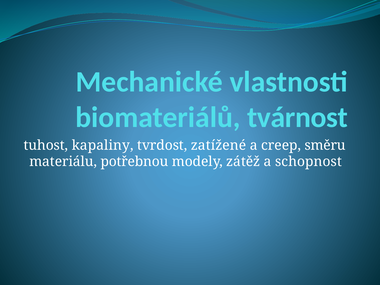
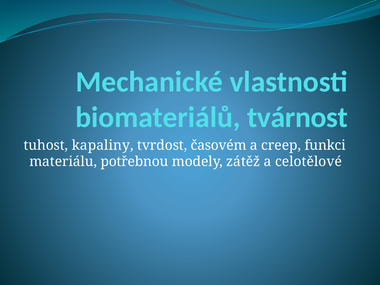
zatížené: zatížené -> časovém (219, 145)
směru: směru -> funkci (325, 145)
schopnost: schopnost -> celotělové (308, 162)
